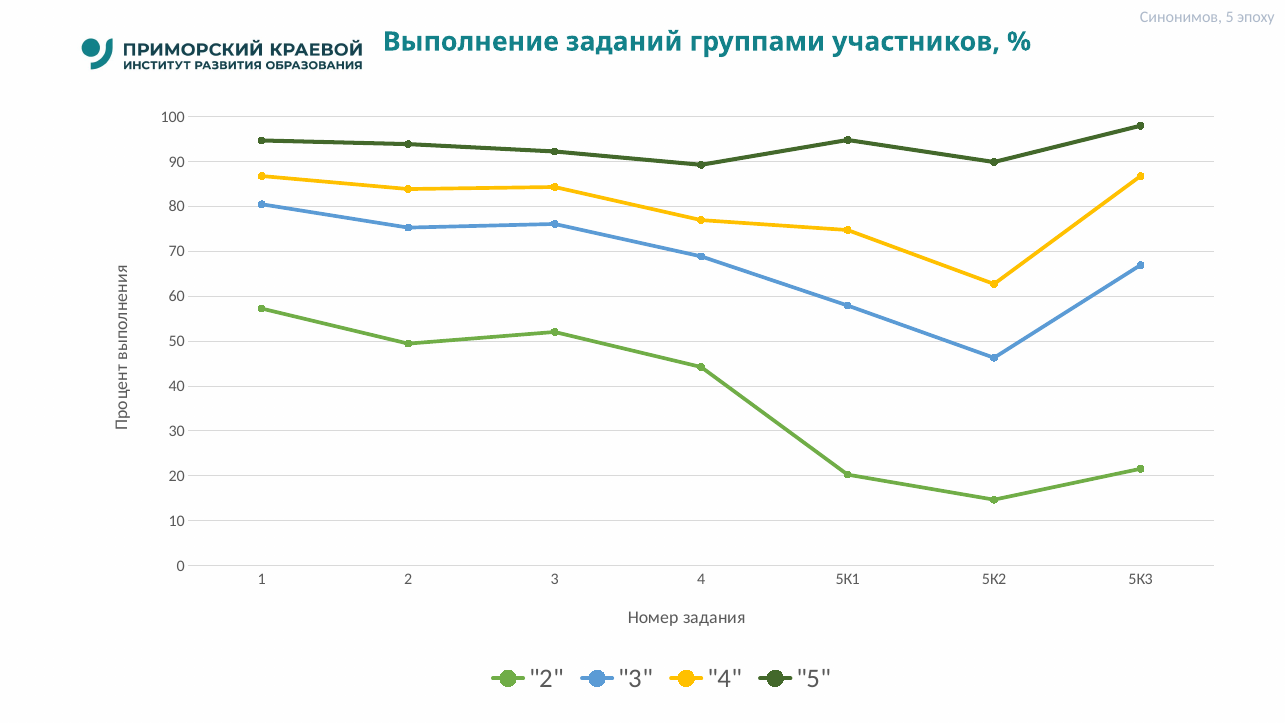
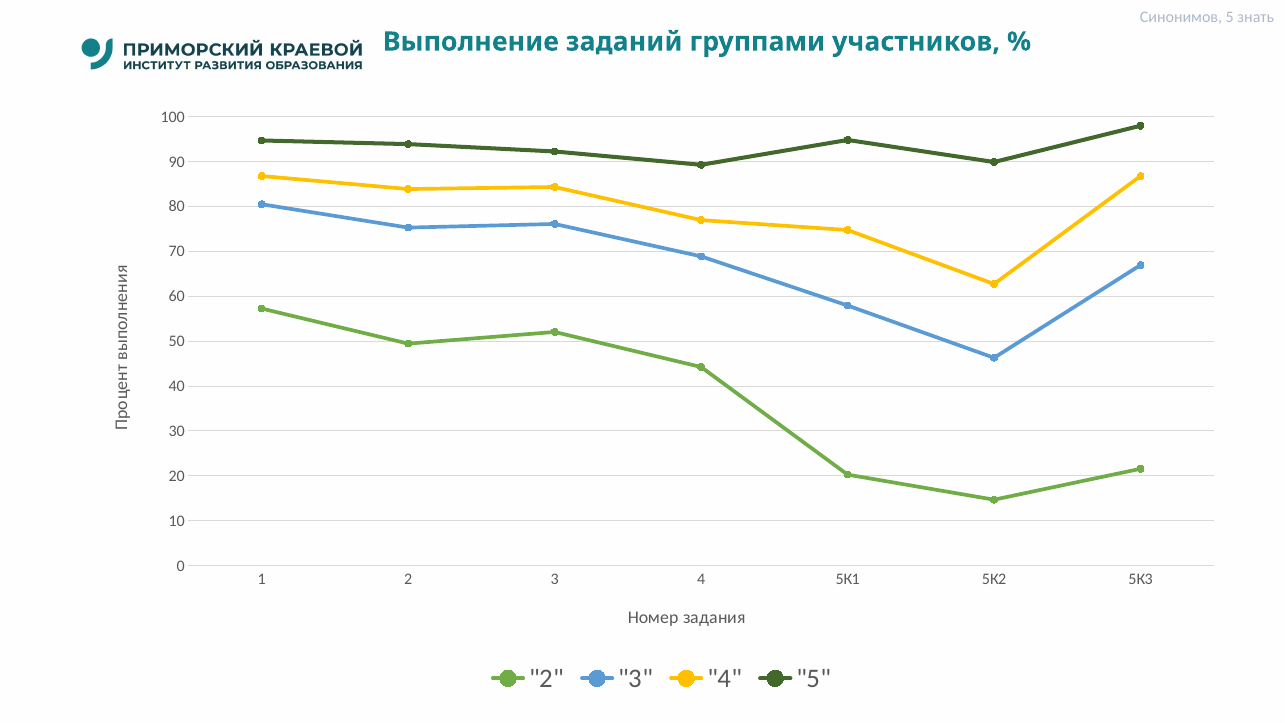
эпоху: эпоху -> знать (1256, 17)
